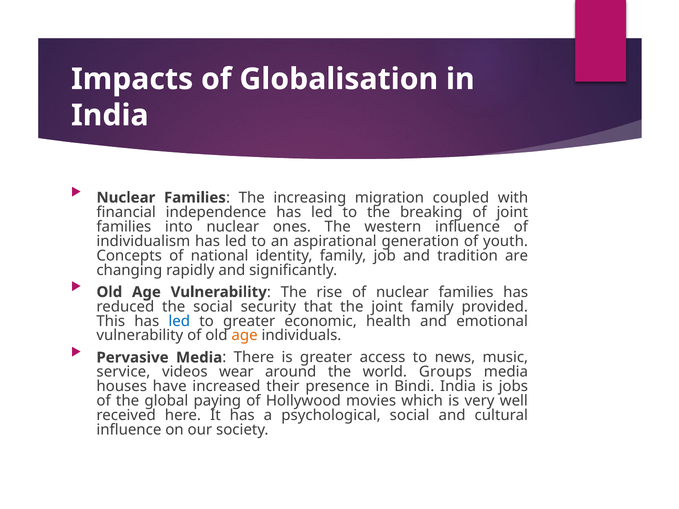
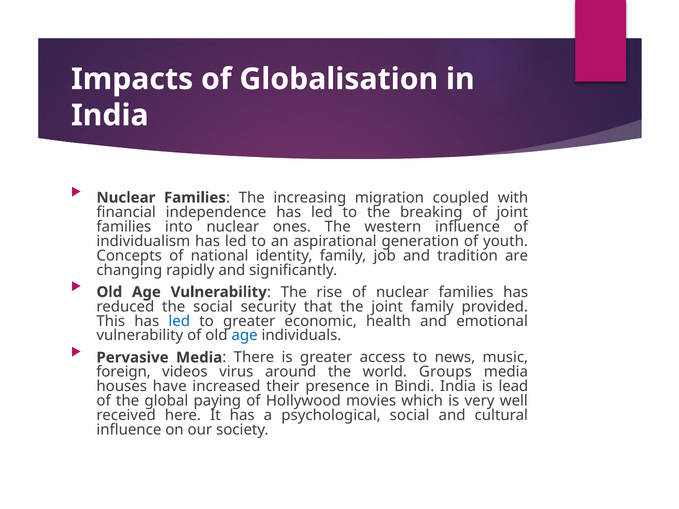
age colour: orange -> blue (245, 336)
service: service -> foreign (124, 372)
wear: wear -> virus (236, 372)
jobs: jobs -> lead (513, 387)
